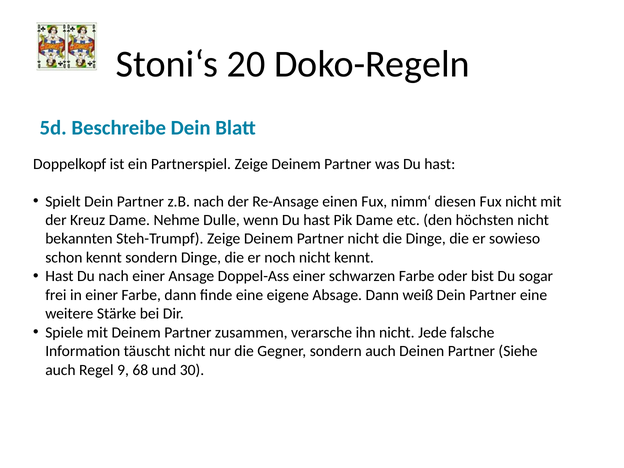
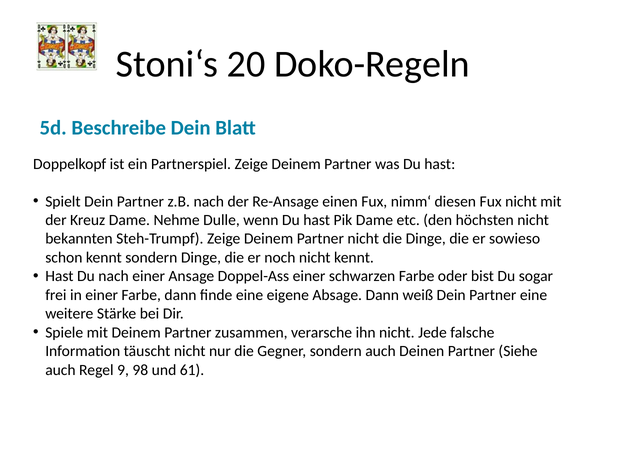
68: 68 -> 98 (140, 370)
30: 30 -> 61 (192, 370)
